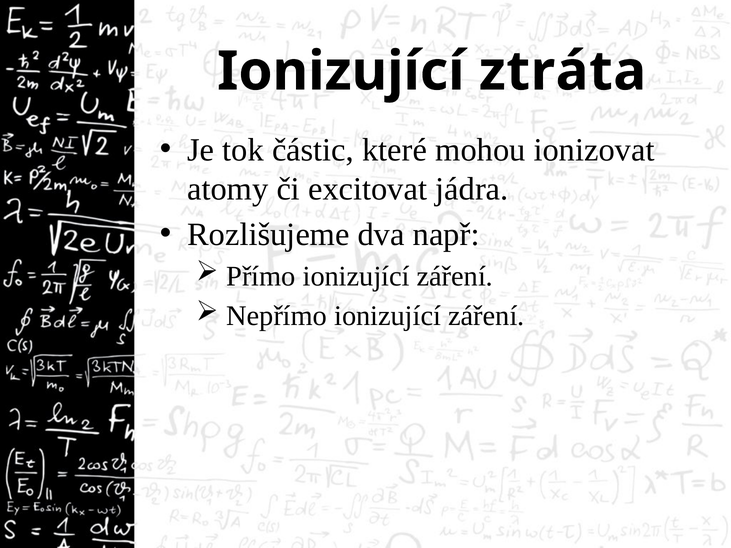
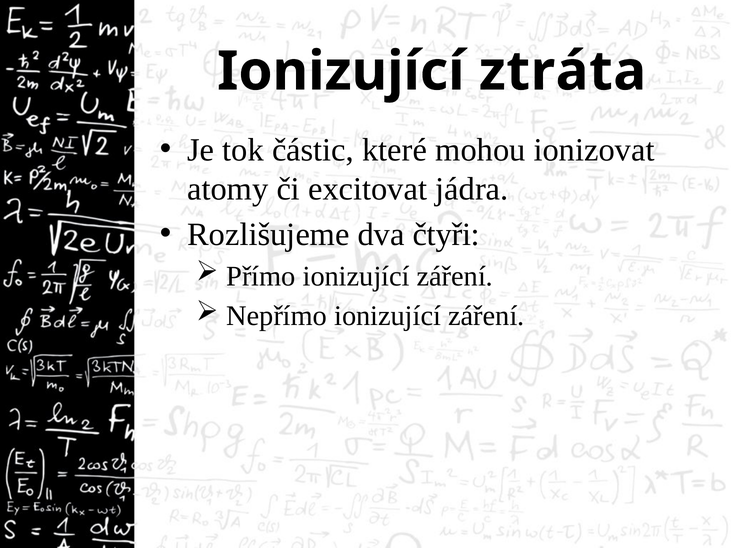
např: např -> čtyři (446, 234)
